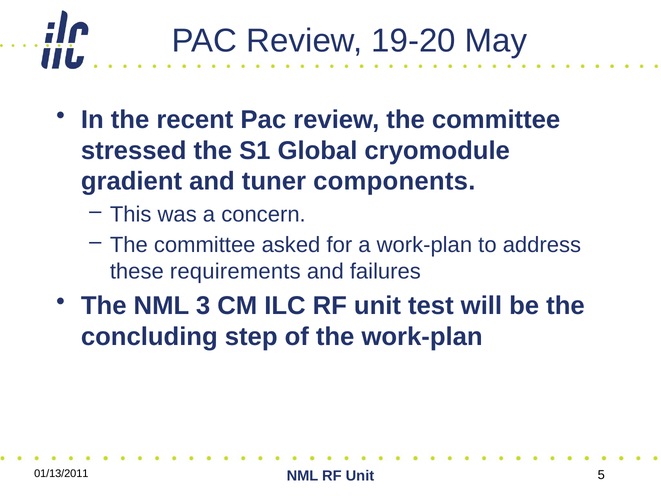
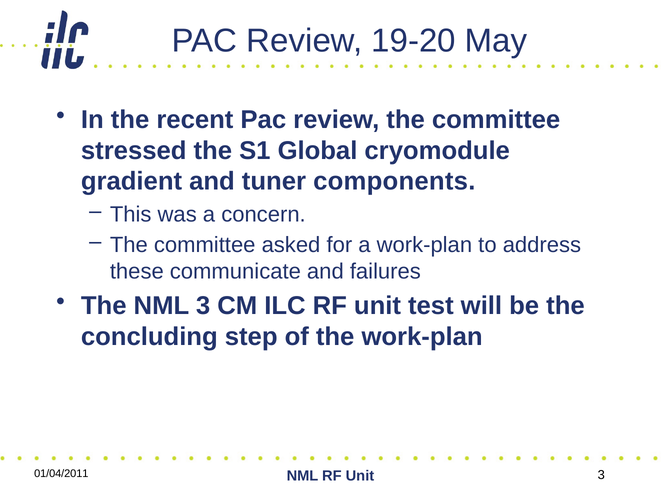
requirements: requirements -> communicate (235, 271)
01/13/2011: 01/13/2011 -> 01/04/2011 (61, 473)
Unit 5: 5 -> 3 (601, 475)
